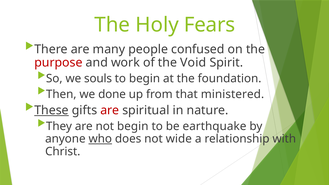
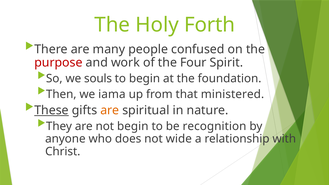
Fears: Fears -> Forth (210, 25)
Void: Void -> Four (193, 63)
done: done -> iama (112, 94)
are colour: red -> orange (110, 110)
earthquake: earthquake -> recognition (214, 126)
who underline: present -> none (100, 139)
